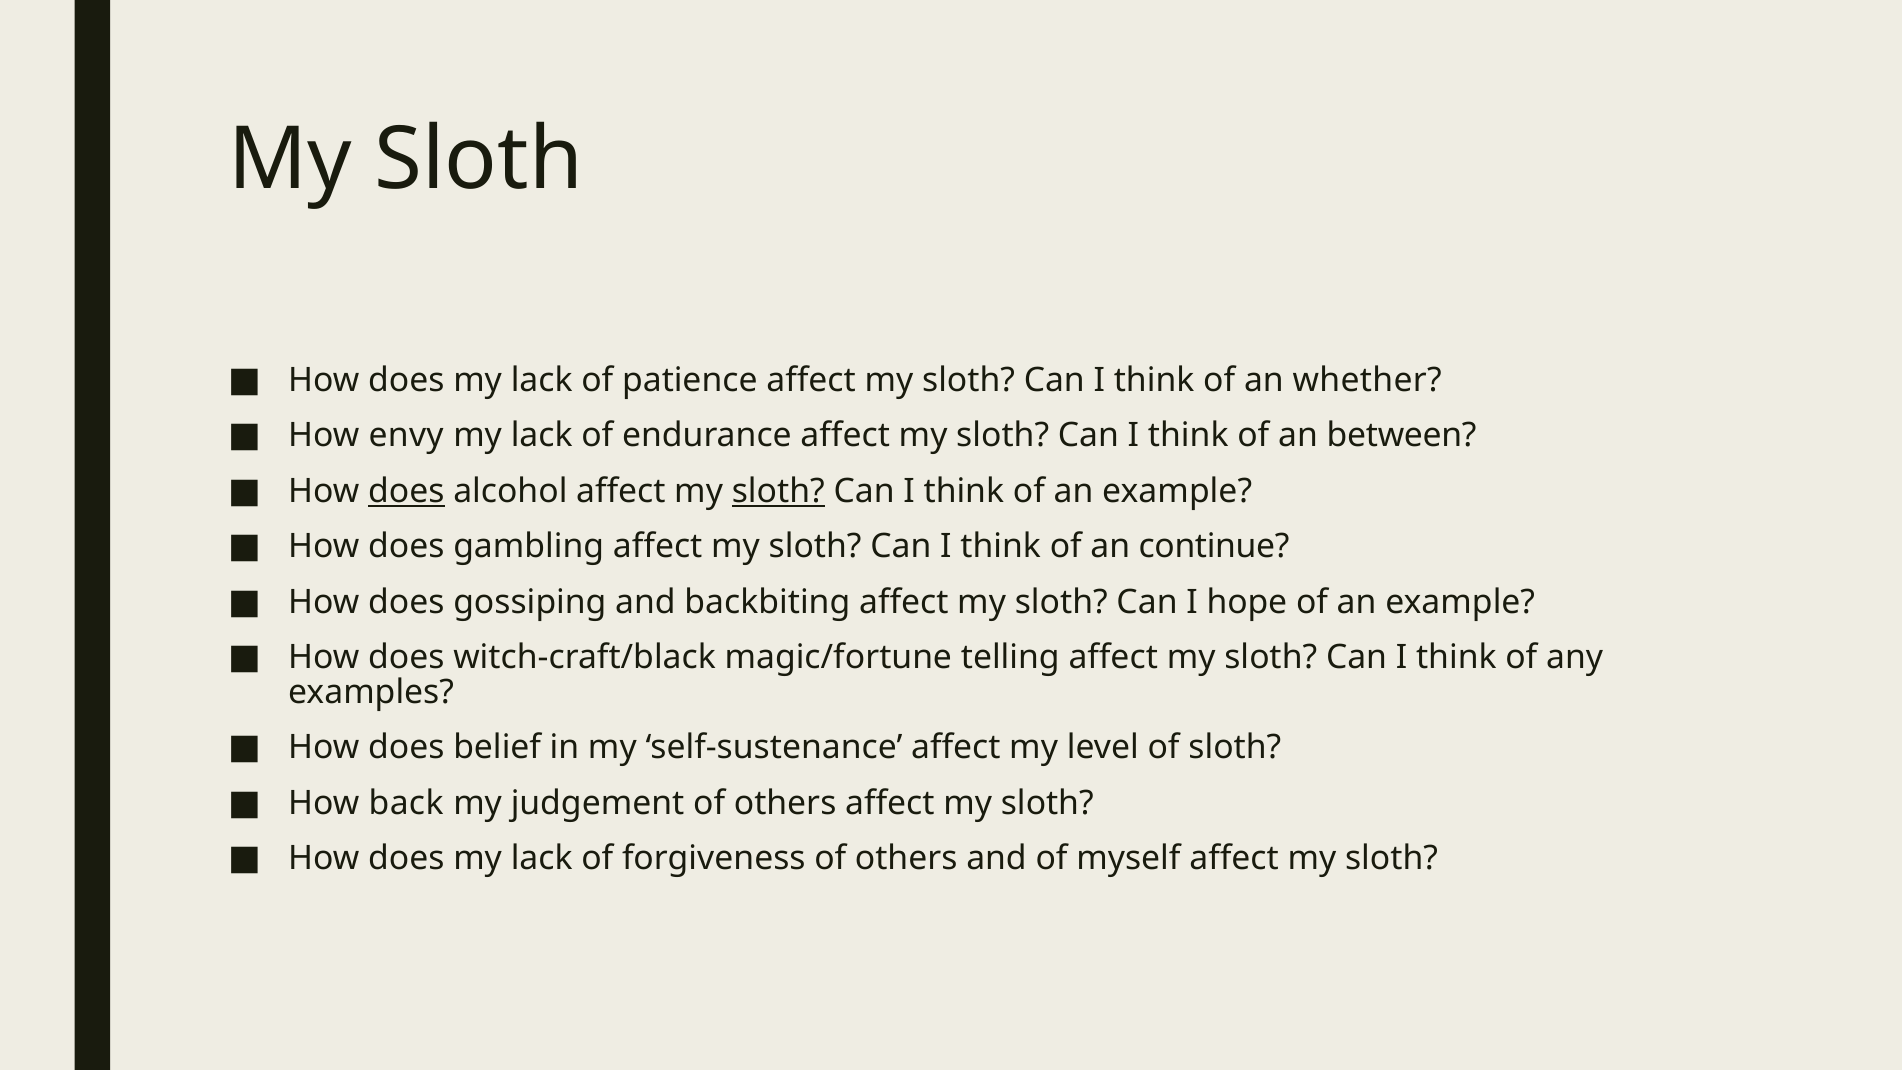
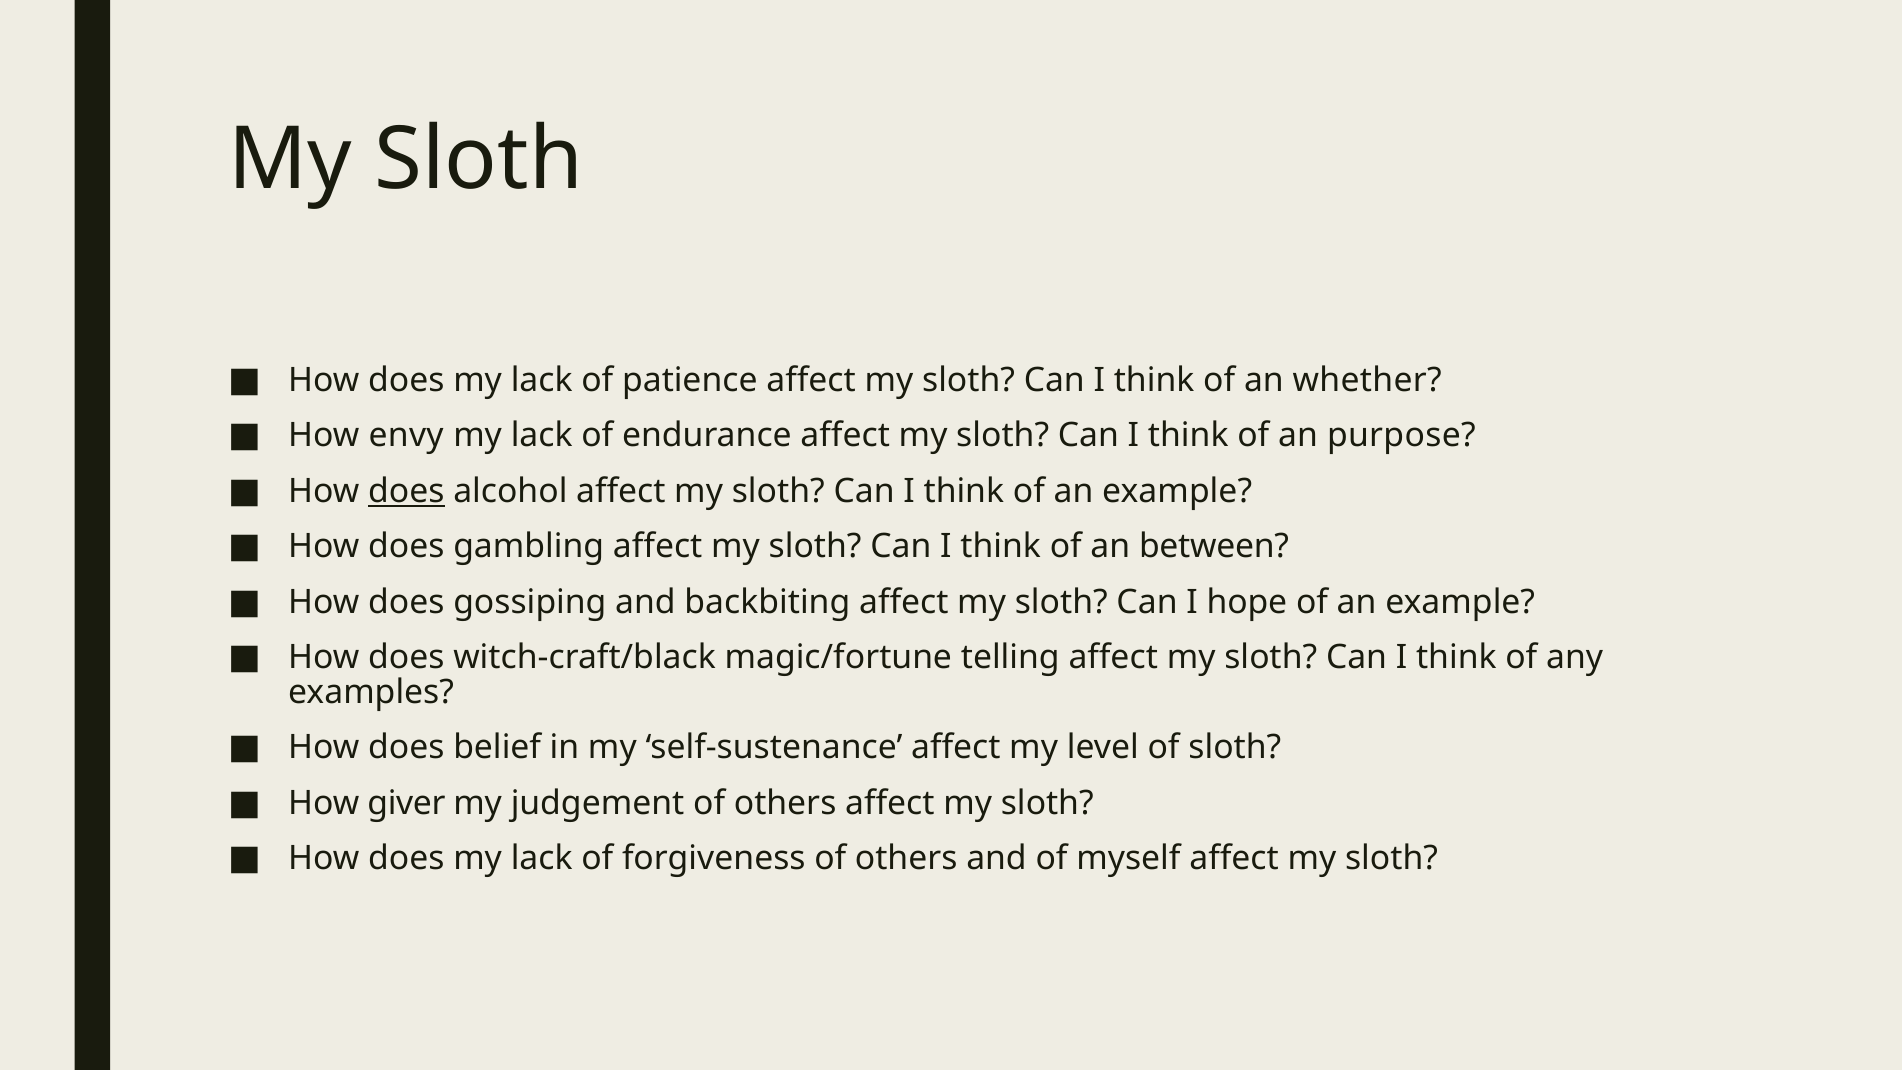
between: between -> purpose (1401, 436)
sloth underline: present -> none (778, 491)
continue: continue -> between (1214, 547)
back: back -> giver (406, 803)
